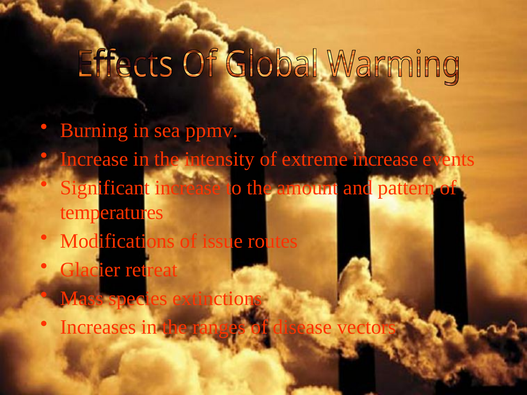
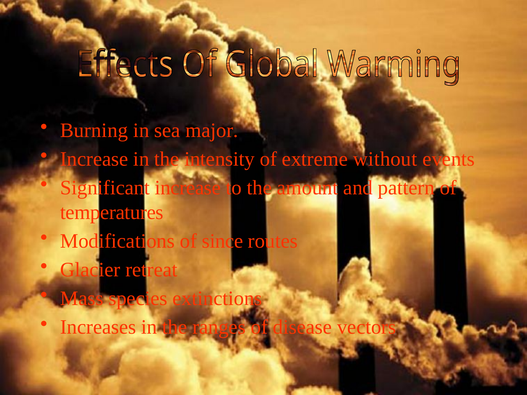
ppmv: ppmv -> major (212, 131)
extreme increase: increase -> without (385, 159)
issue: issue -> since (223, 241)
